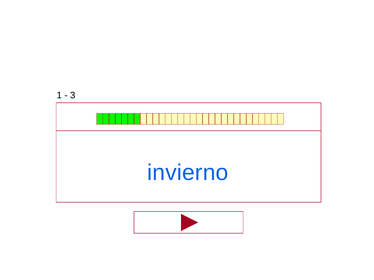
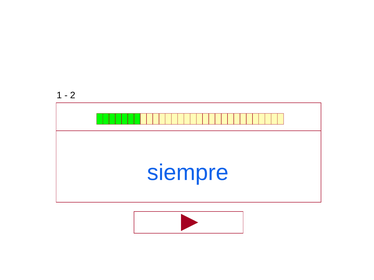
3: 3 -> 2 (73, 95)
invierno: invierno -> siempre (188, 173)
